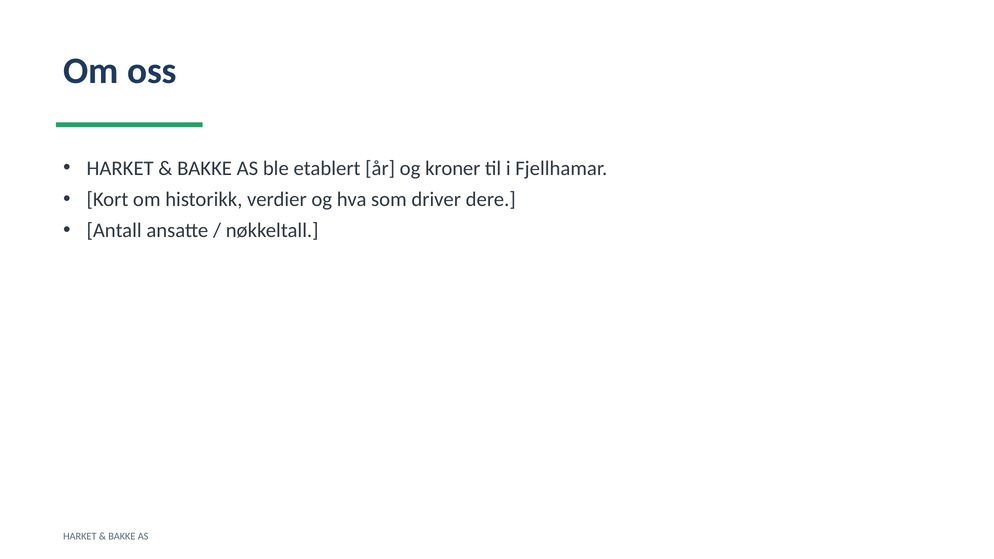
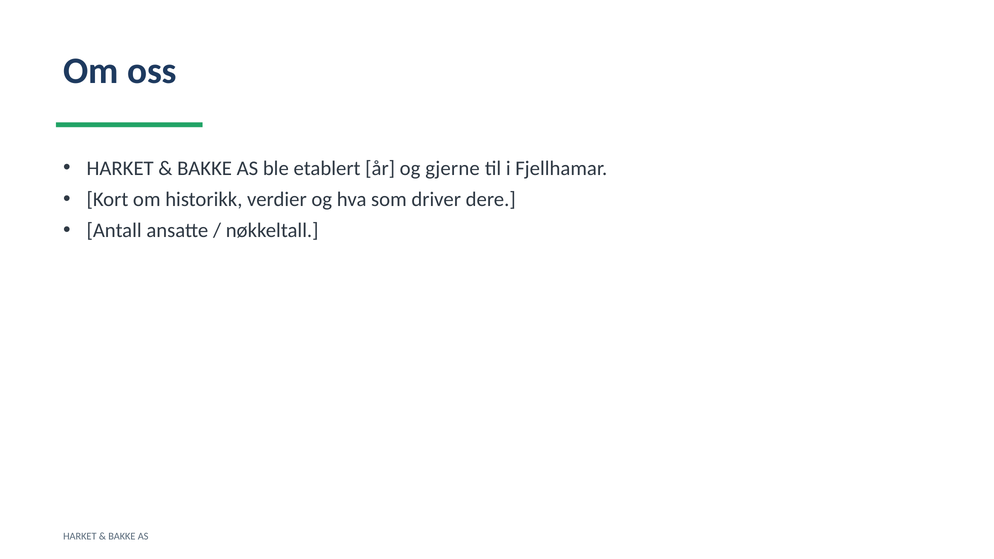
kroner: kroner -> gjerne (453, 168)
